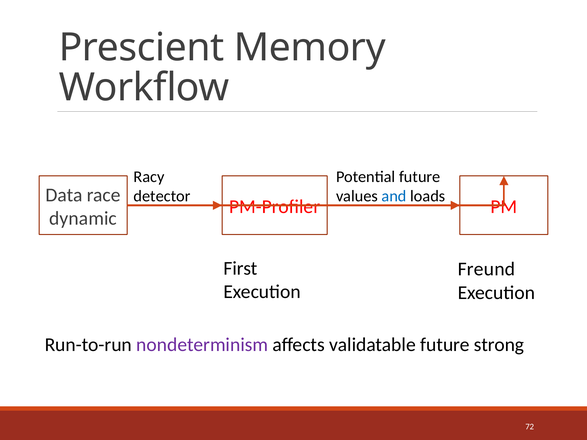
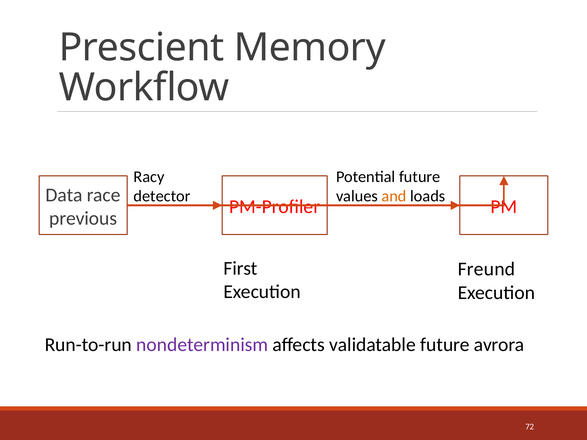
and colour: blue -> orange (394, 196)
dynamic: dynamic -> previous (83, 219)
strong: strong -> avrora (499, 345)
